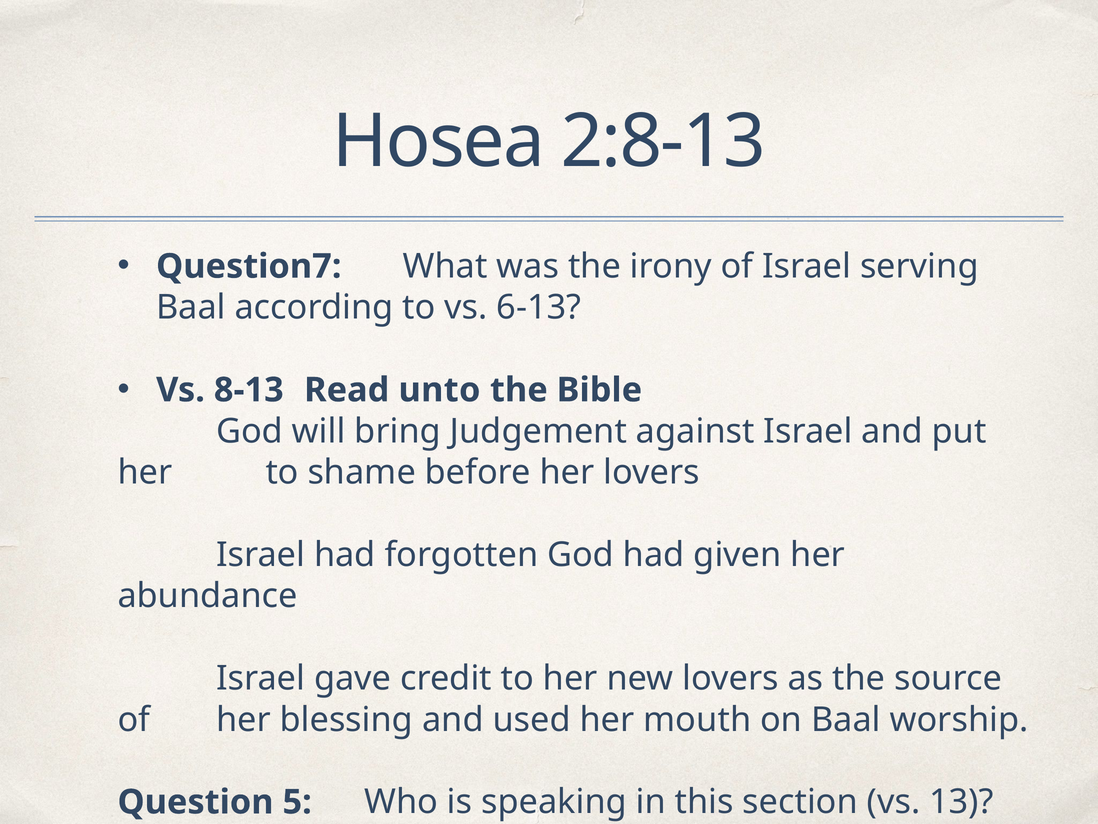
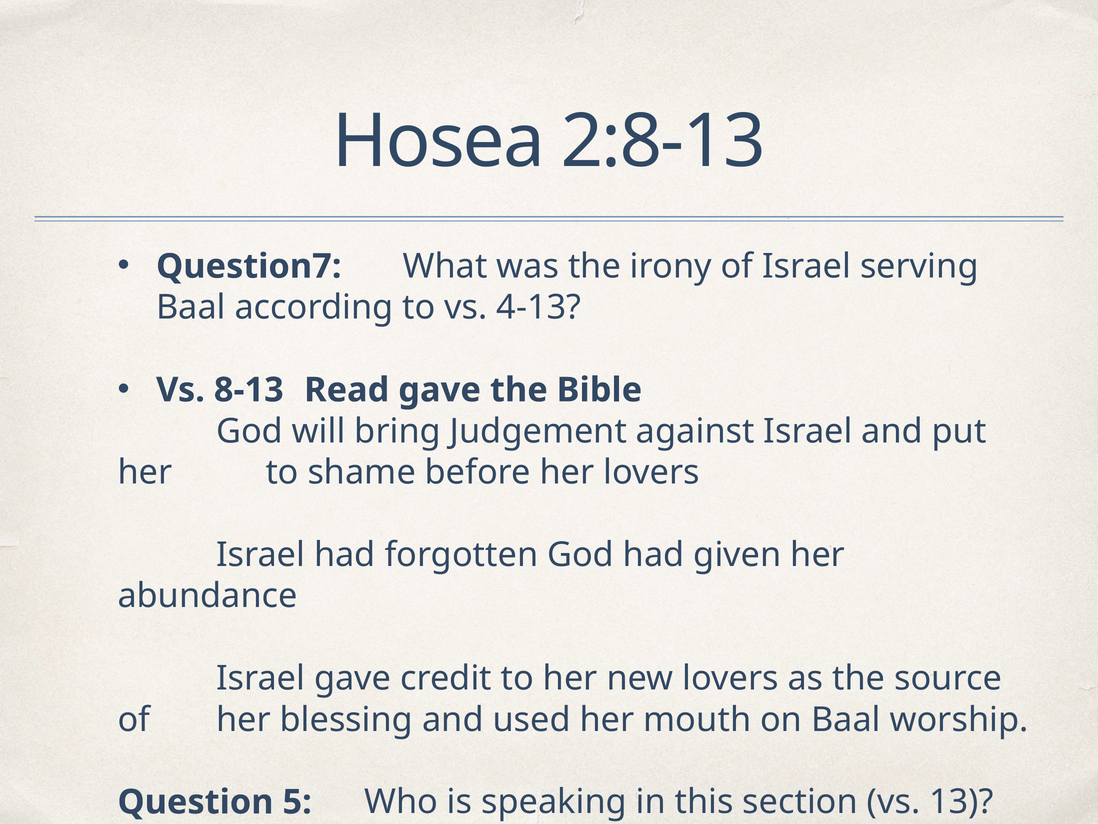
6-13: 6-13 -> 4-13 (539, 307)
Read unto: unto -> gave (440, 390)
